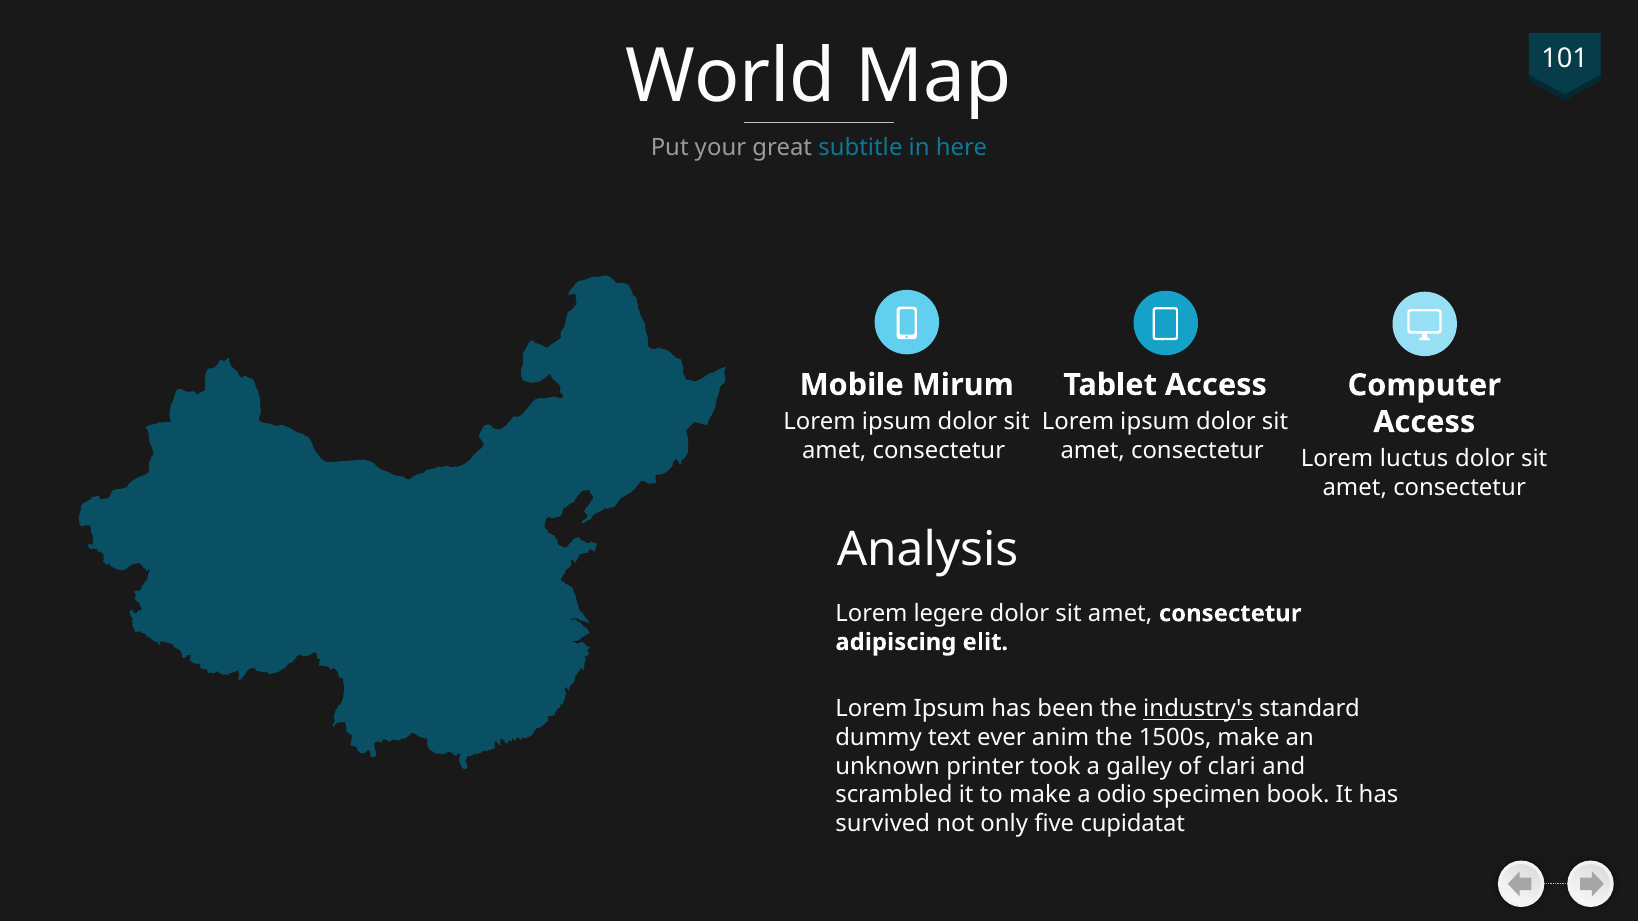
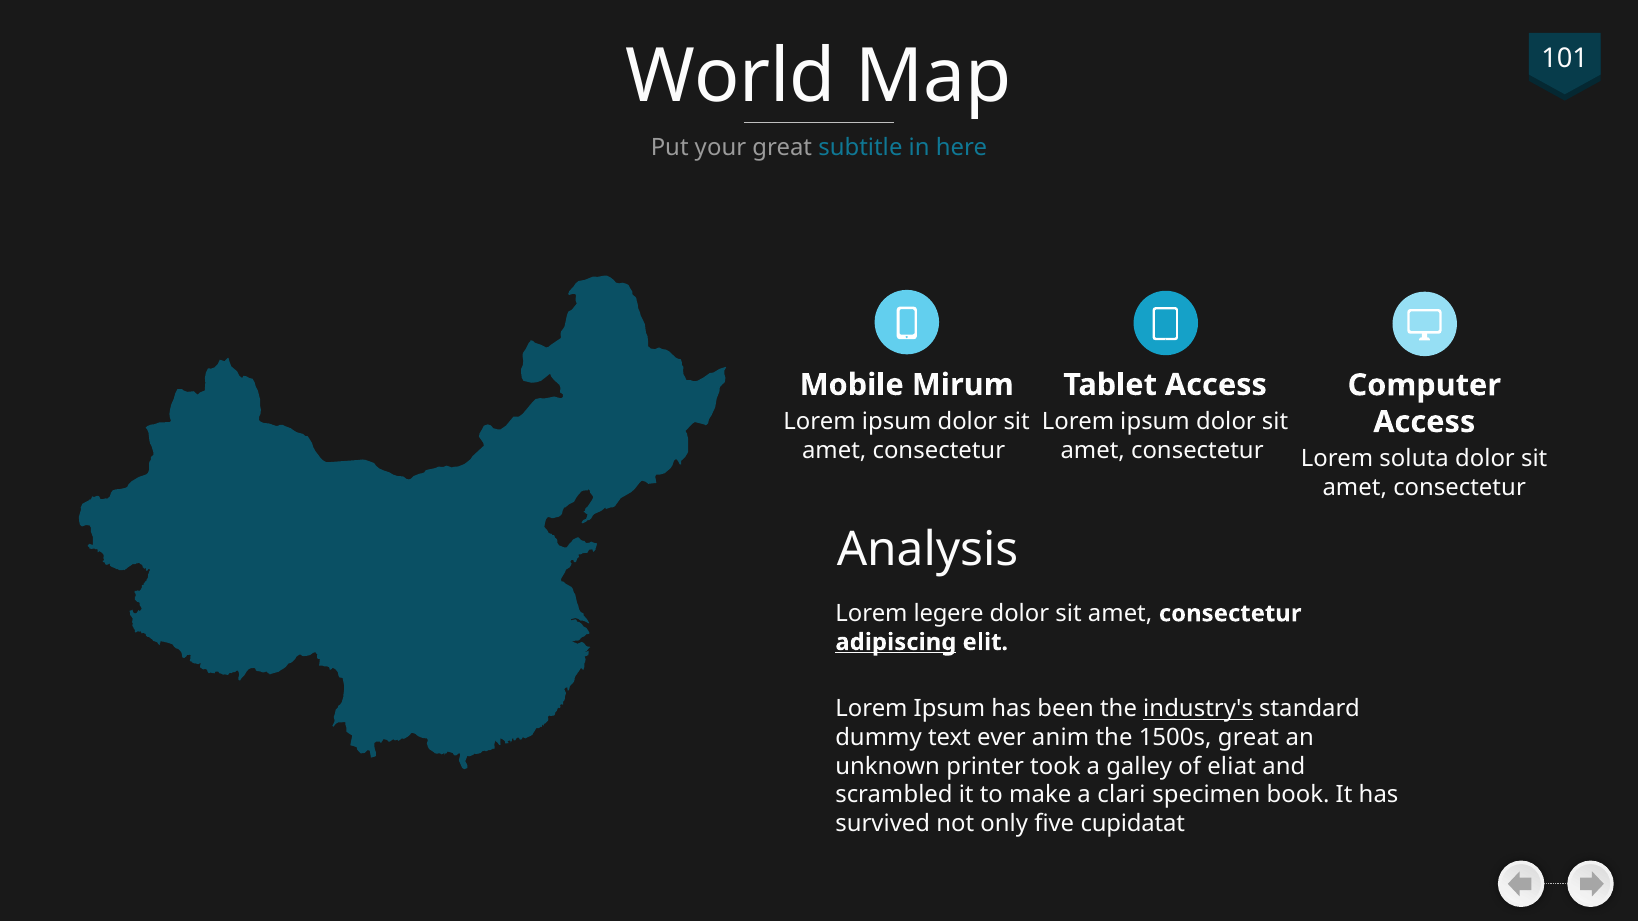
luctus: luctus -> soluta (1414, 459)
adipiscing underline: none -> present (896, 642)
1500s make: make -> great (1248, 738)
clari: clari -> eliat (1232, 767)
odio: odio -> clari (1121, 795)
